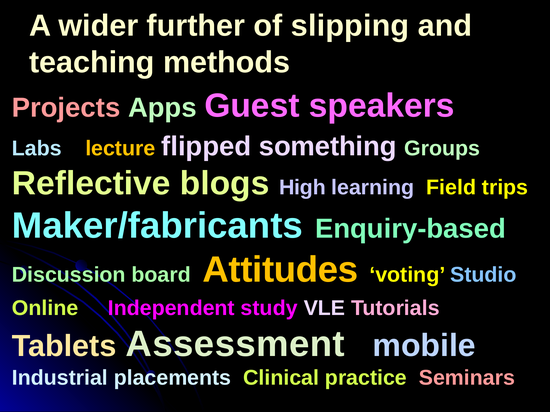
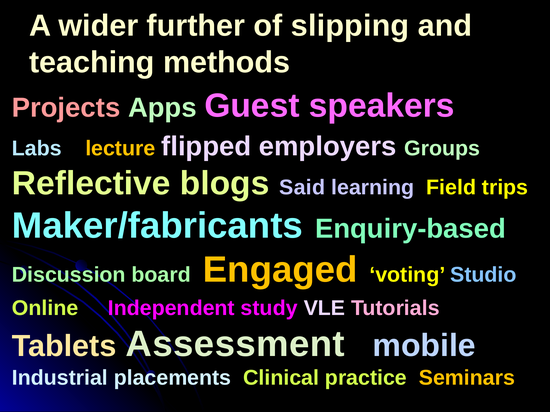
something: something -> employers (328, 147)
High: High -> Said (302, 188)
Attitudes: Attitudes -> Engaged (280, 270)
Seminars colour: pink -> yellow (467, 378)
